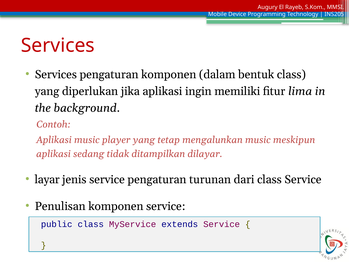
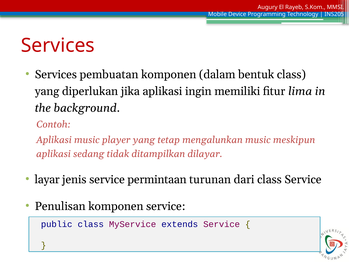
Services pengaturan: pengaturan -> pembuatan (109, 74)
service pengaturan: pengaturan -> permintaan (157, 179)
